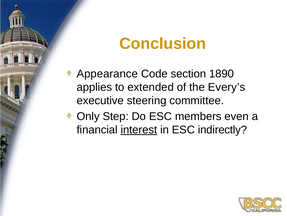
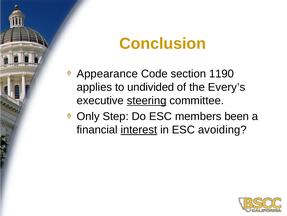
1890: 1890 -> 1190 (222, 73)
extended: extended -> undivided (151, 87)
steering underline: none -> present (147, 100)
even: even -> been (237, 116)
indirectly: indirectly -> avoiding (222, 129)
